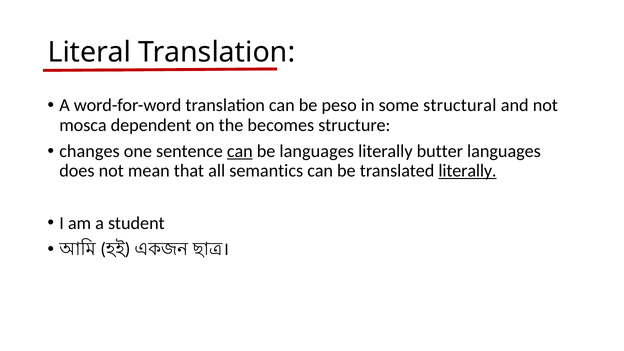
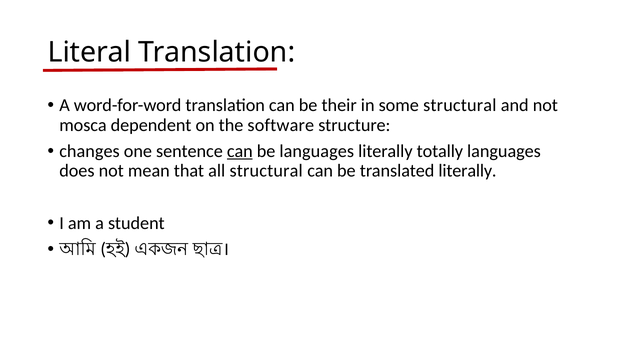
peso: peso -> their (339, 105)
becomes: becomes -> software (281, 125)
butter: butter -> totally (440, 151)
all semantics: semantics -> structural (266, 171)
literally underline: present -> none (468, 171)
